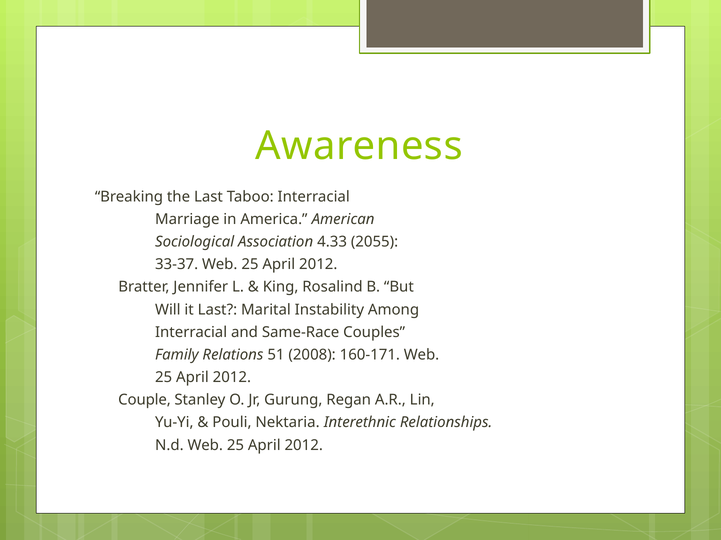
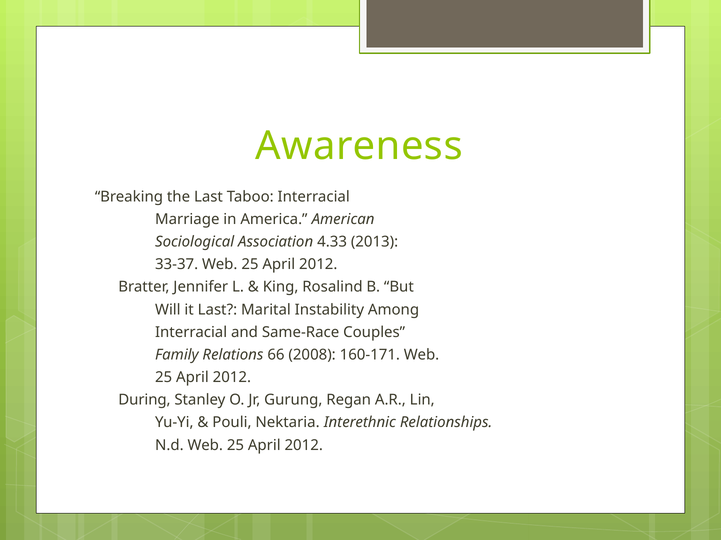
2055: 2055 -> 2013 (375, 242)
51: 51 -> 66 (276, 355)
Couple: Couple -> During (144, 401)
